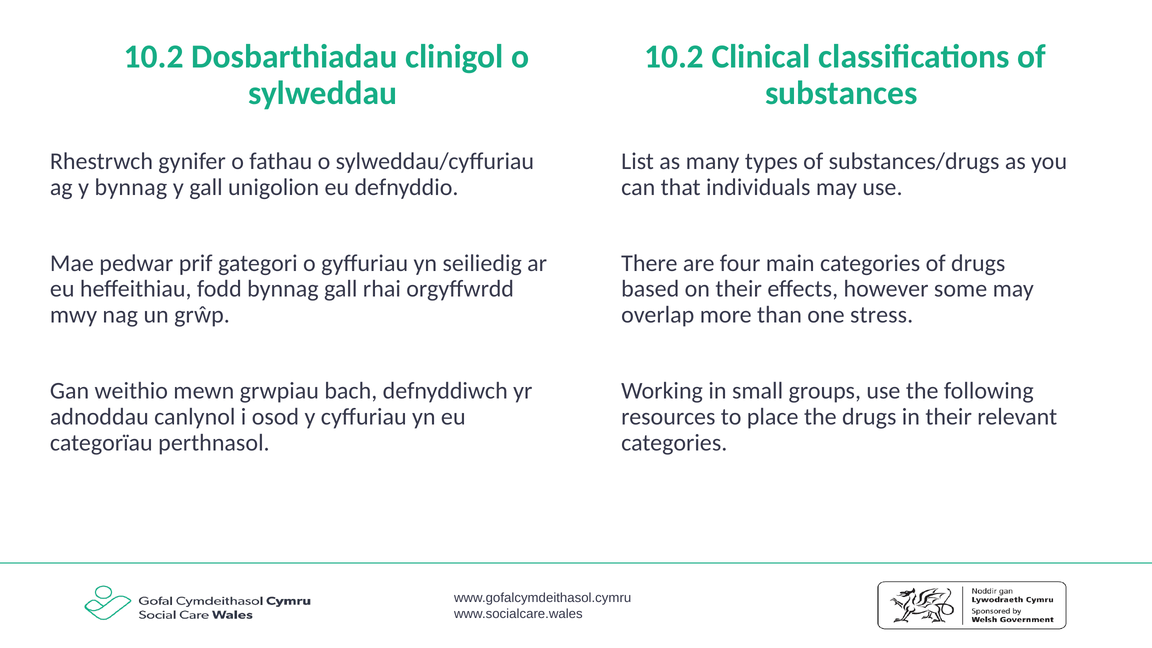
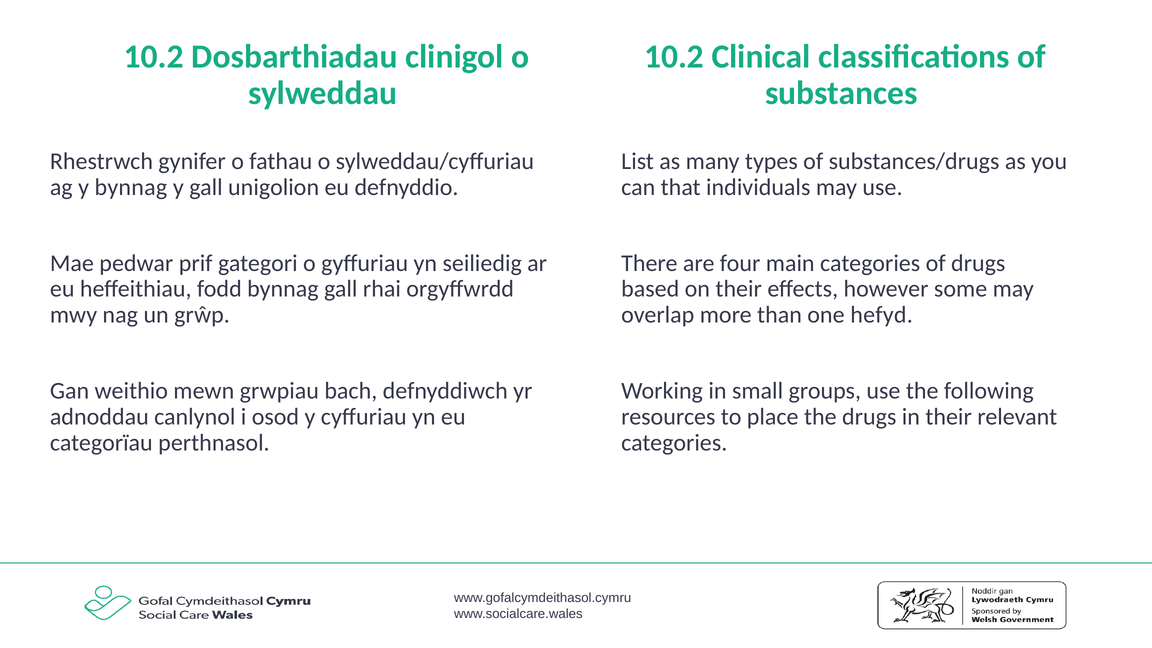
stress: stress -> hefyd (882, 315)
